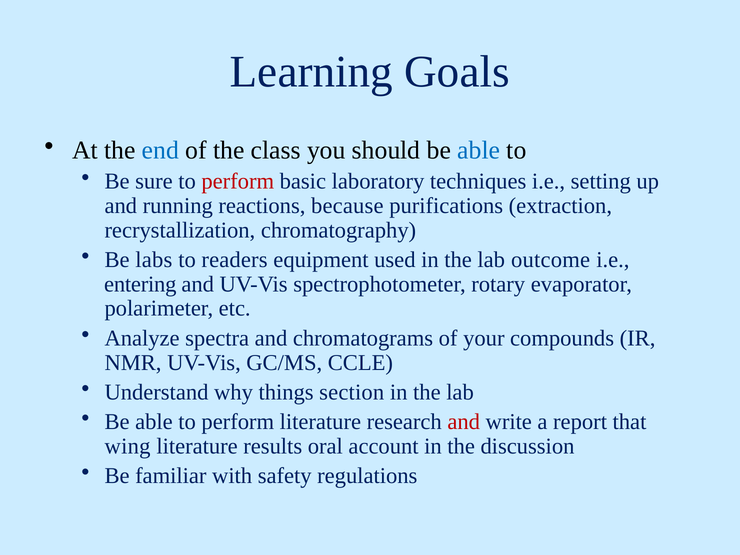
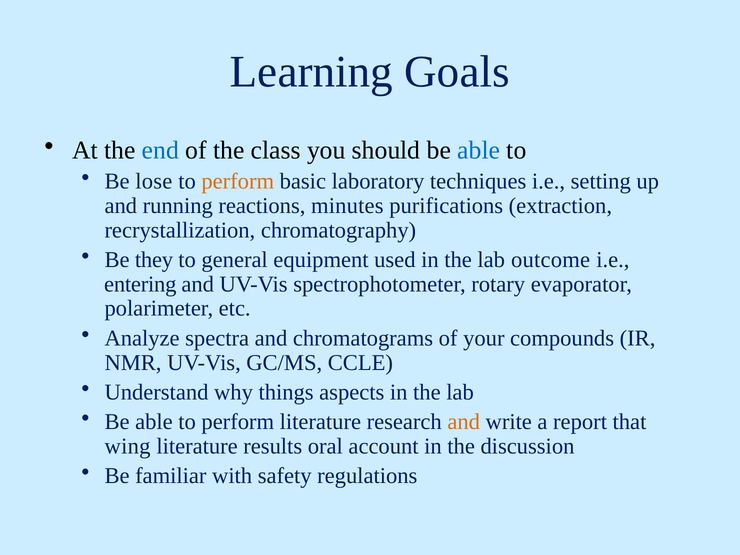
sure: sure -> lose (154, 181)
perform colour: red -> orange (238, 181)
because: because -> minutes (347, 206)
labs: labs -> they (154, 260)
readers: readers -> general (235, 260)
section: section -> aspects (352, 392)
and colour: red -> orange (464, 422)
